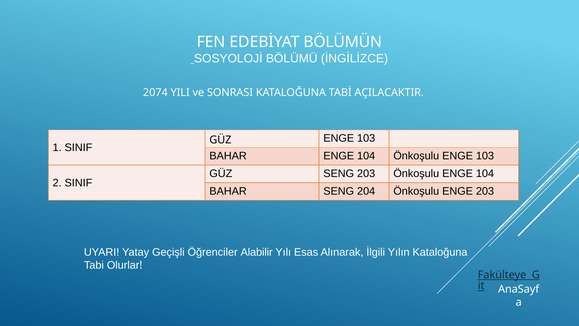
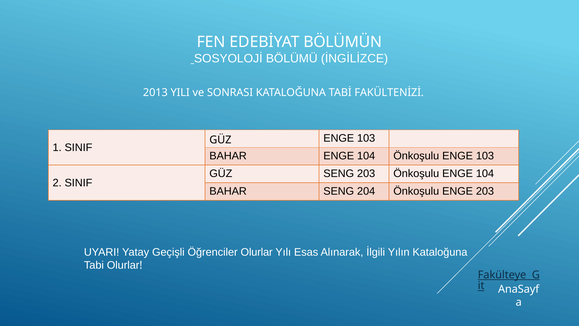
2074: 2074 -> 2013 (155, 93)
AÇILACAKTIR: AÇILACAKTIR -> FAKÜLTENİZİ (389, 93)
Öğrenciler Alabilir: Alabilir -> Olurlar (257, 252)
